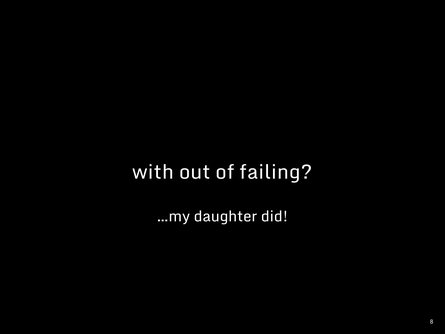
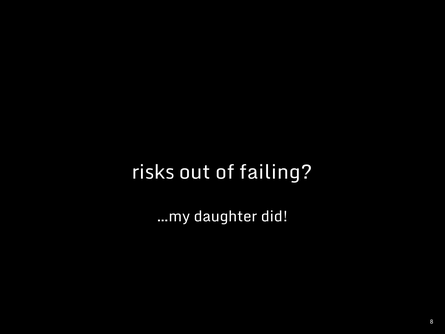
with: with -> risks (153, 172)
